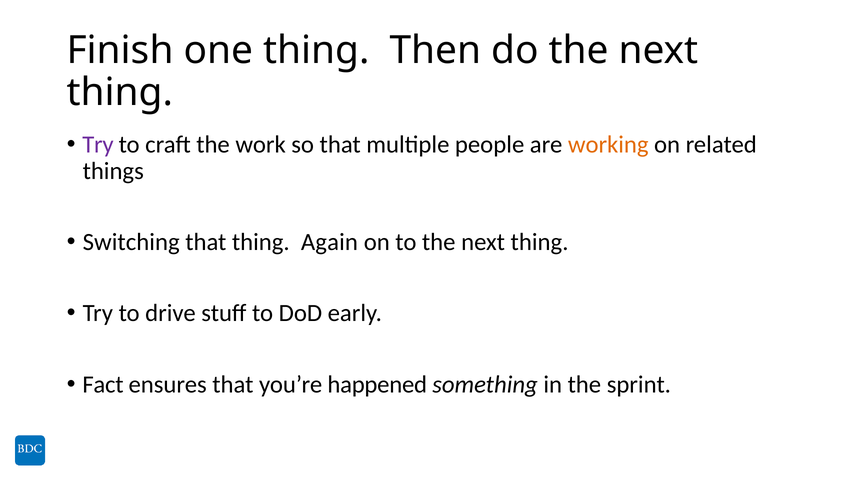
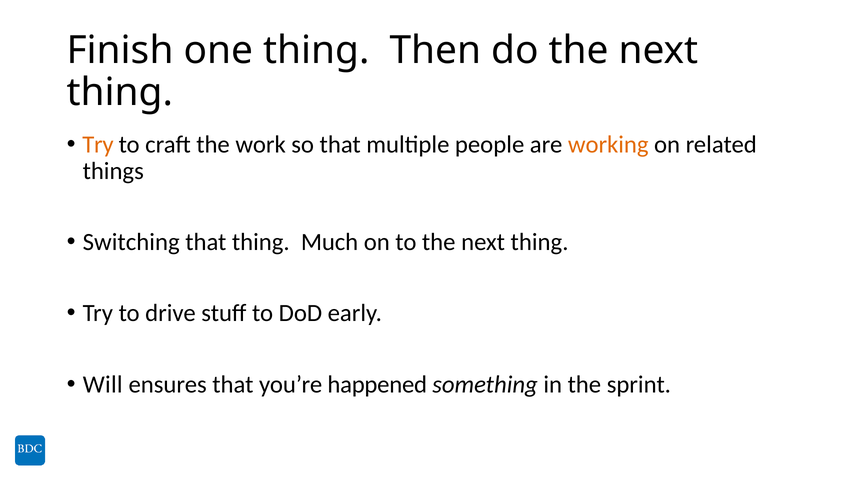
Try colour: purple -> orange (98, 144)
Again: Again -> Much (330, 242)
Fact: Fact -> Will (103, 384)
